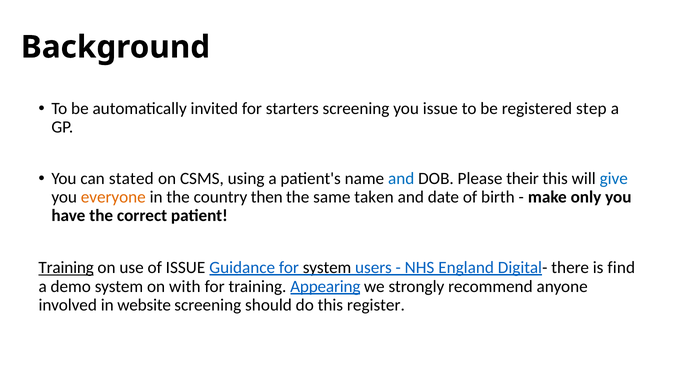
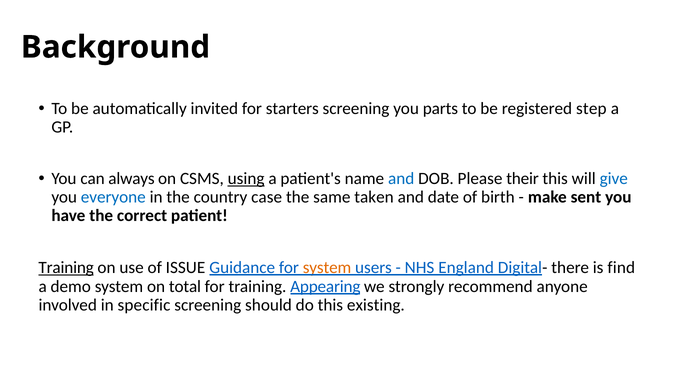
you issue: issue -> parts (440, 108)
stated: stated -> always (132, 178)
using underline: none -> present (246, 178)
everyone colour: orange -> blue (113, 197)
then: then -> case (267, 197)
only: only -> sent (586, 197)
system colour: black -> orange (327, 267)
with: with -> total (185, 286)
website: website -> specific (144, 305)
register: register -> existing (376, 305)
